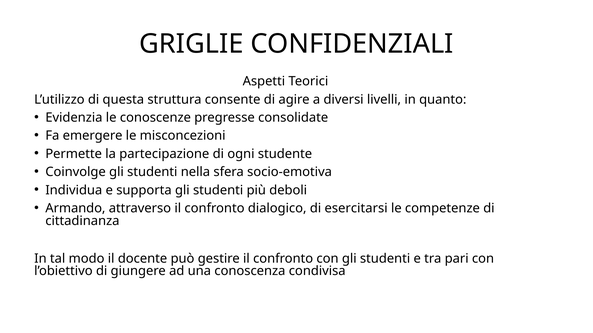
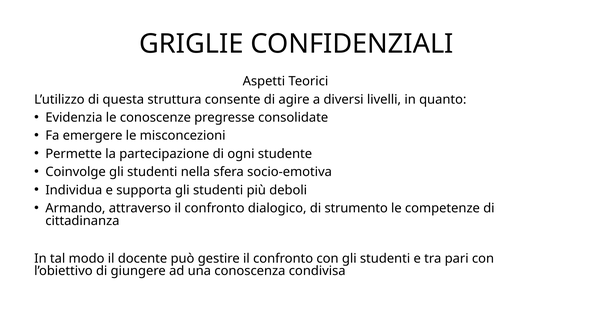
esercitarsi: esercitarsi -> strumento (356, 209)
